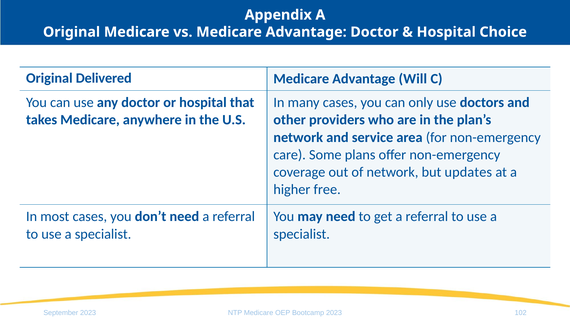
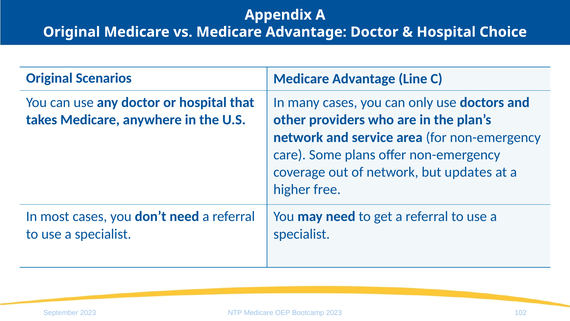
Delivered: Delivered -> Scenarios (104, 78)
Will: Will -> Line (413, 79)
